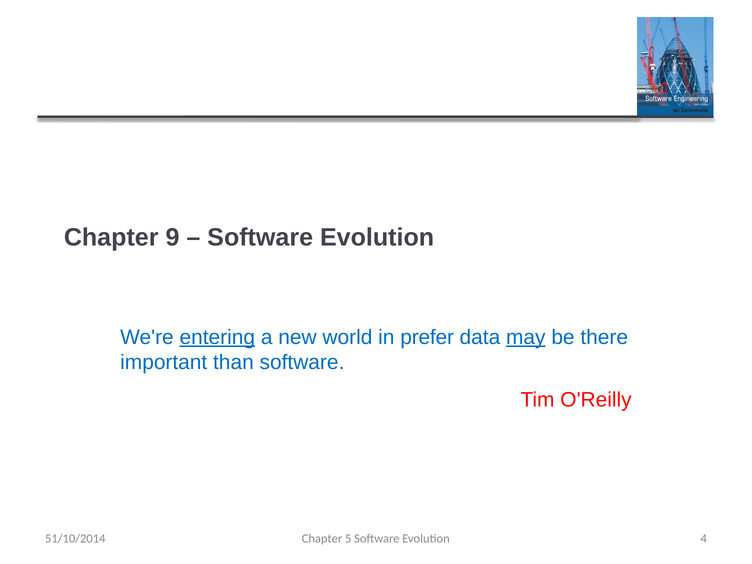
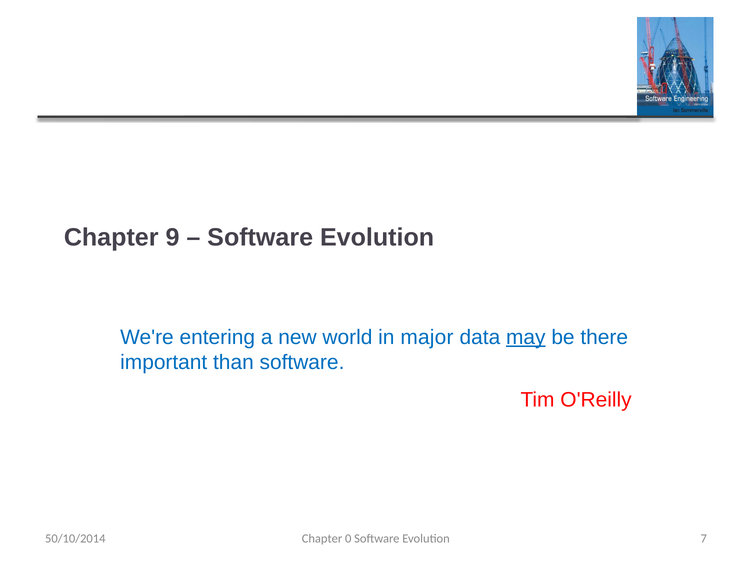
entering underline: present -> none (217, 337)
prefer: prefer -> major (427, 337)
5: 5 -> 0 (348, 538)
4: 4 -> 7 (704, 538)
51/10/2014: 51/10/2014 -> 50/10/2014 (75, 539)
